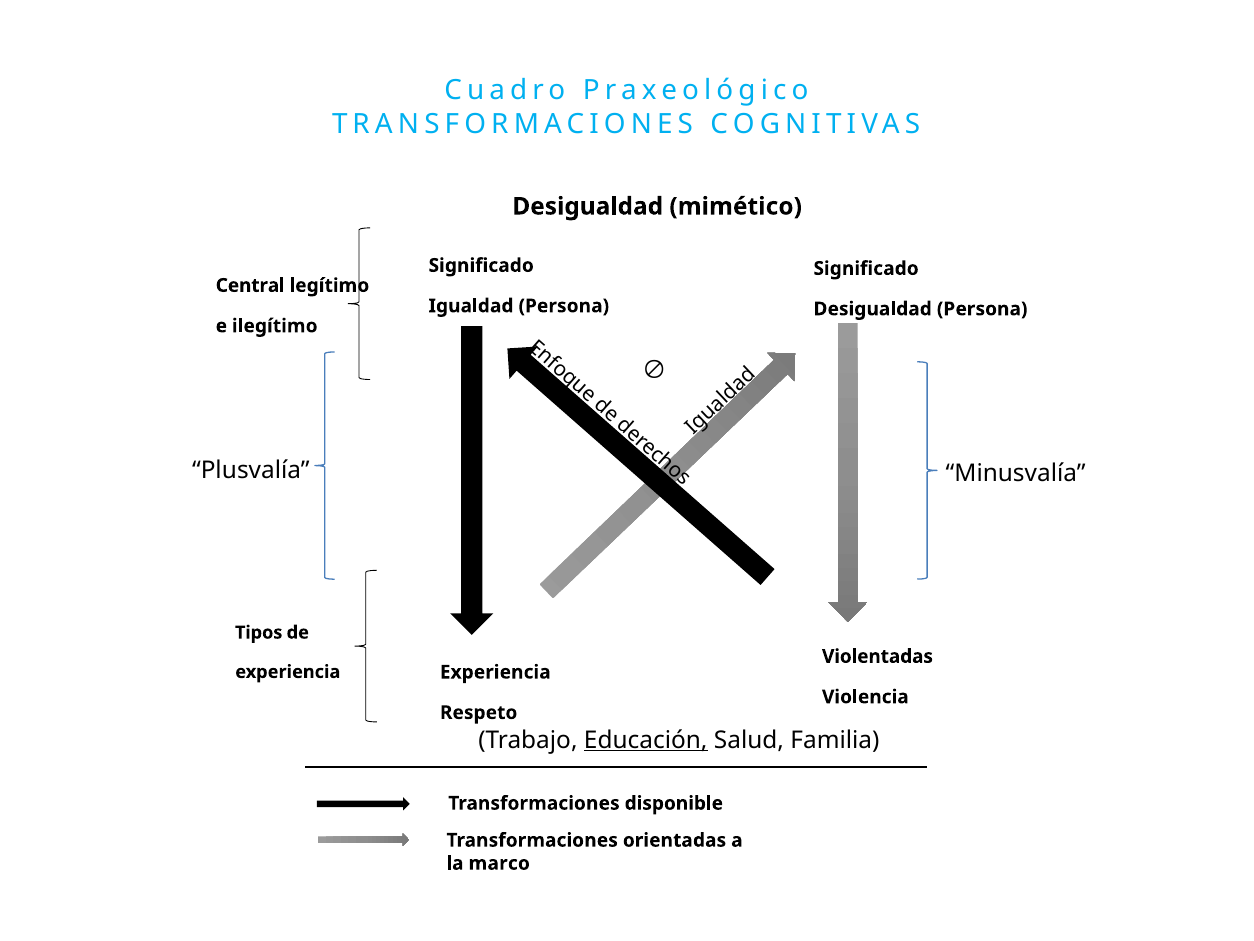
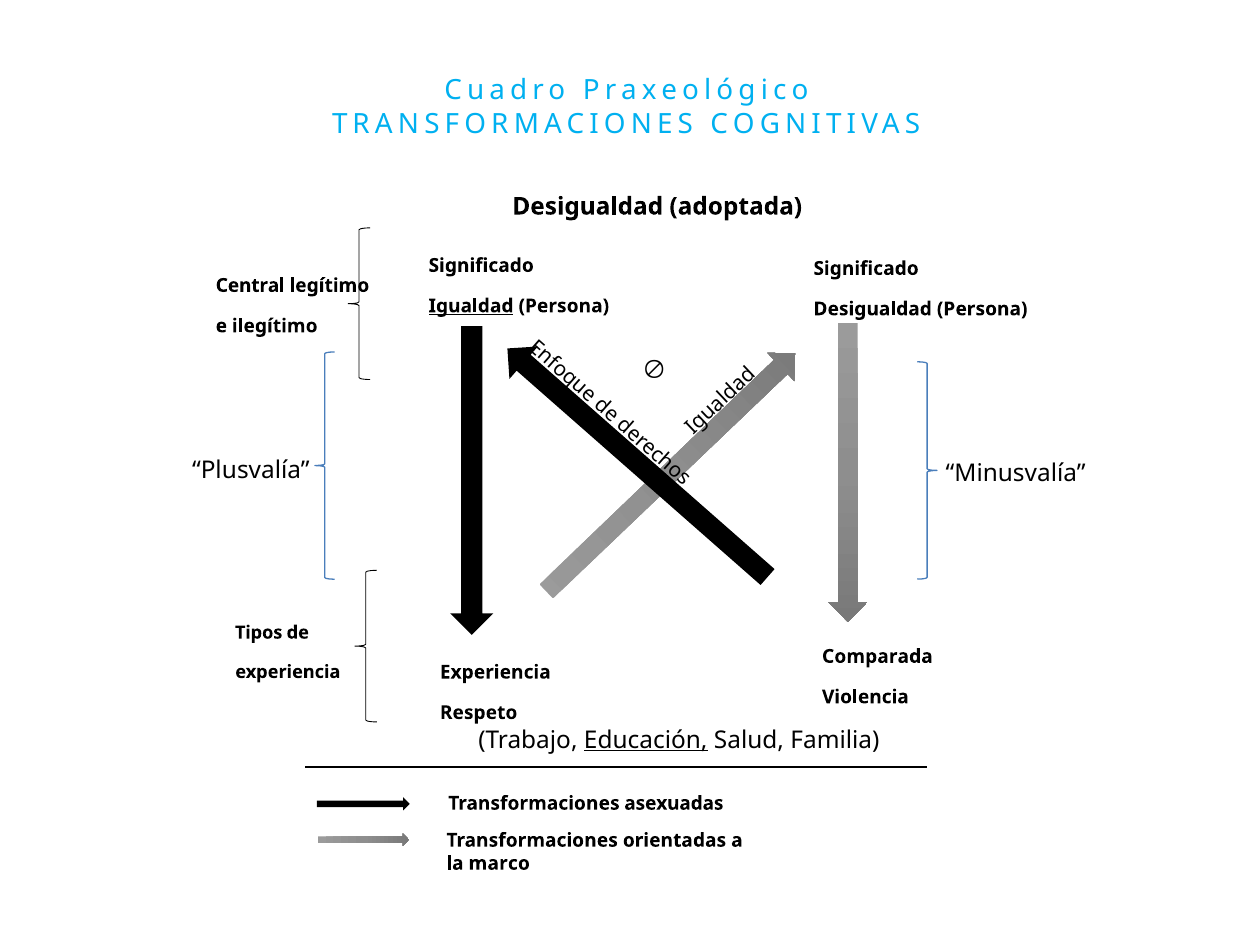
mimético: mimético -> adoptada (736, 206)
Igualdad underline: none -> present (471, 306)
Violentadas: Violentadas -> Comparada (877, 656)
disponible: disponible -> asexuadas (674, 803)
